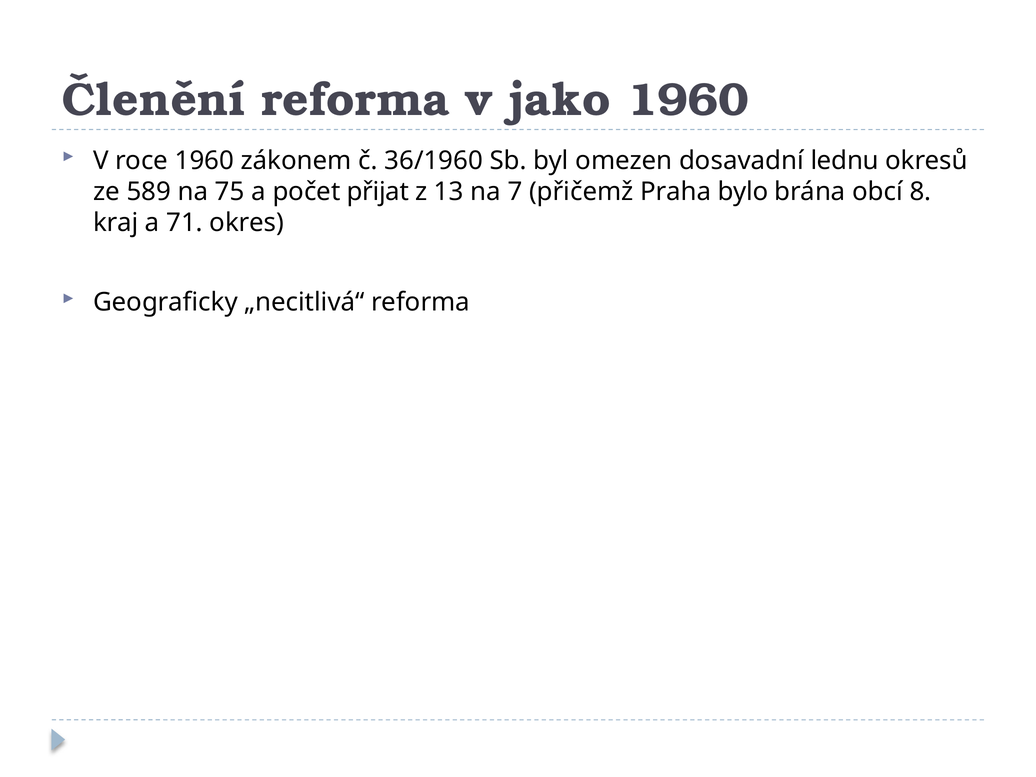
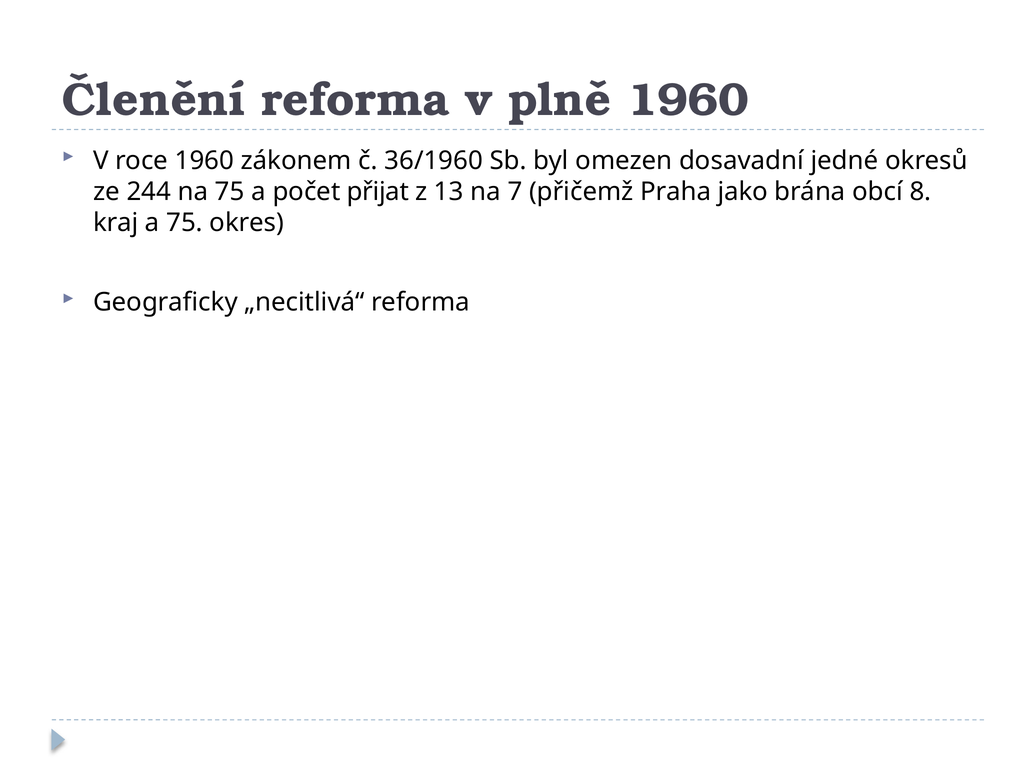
jako: jako -> plně (560, 100)
lednu: lednu -> jedné (845, 161)
589: 589 -> 244 (149, 192)
bylo: bylo -> jako (743, 192)
a 71: 71 -> 75 (185, 223)
